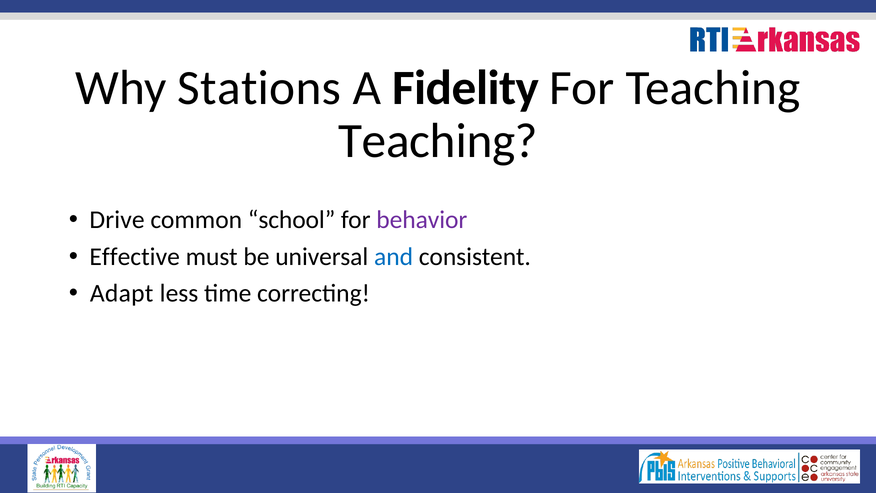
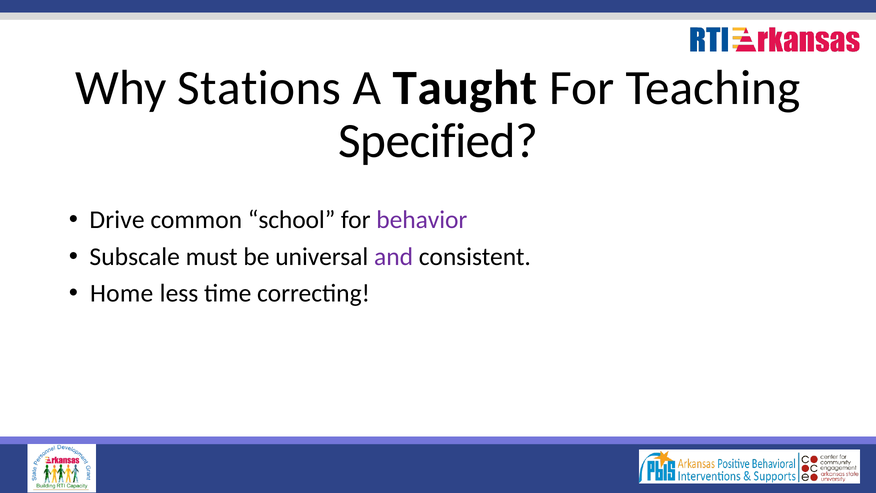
Fidelity: Fidelity -> Taught (465, 88)
Teaching: Teaching -> Specified (438, 141)
Effective: Effective -> Subscale (135, 257)
and colour: blue -> purple (394, 257)
Adapt: Adapt -> Home (122, 293)
